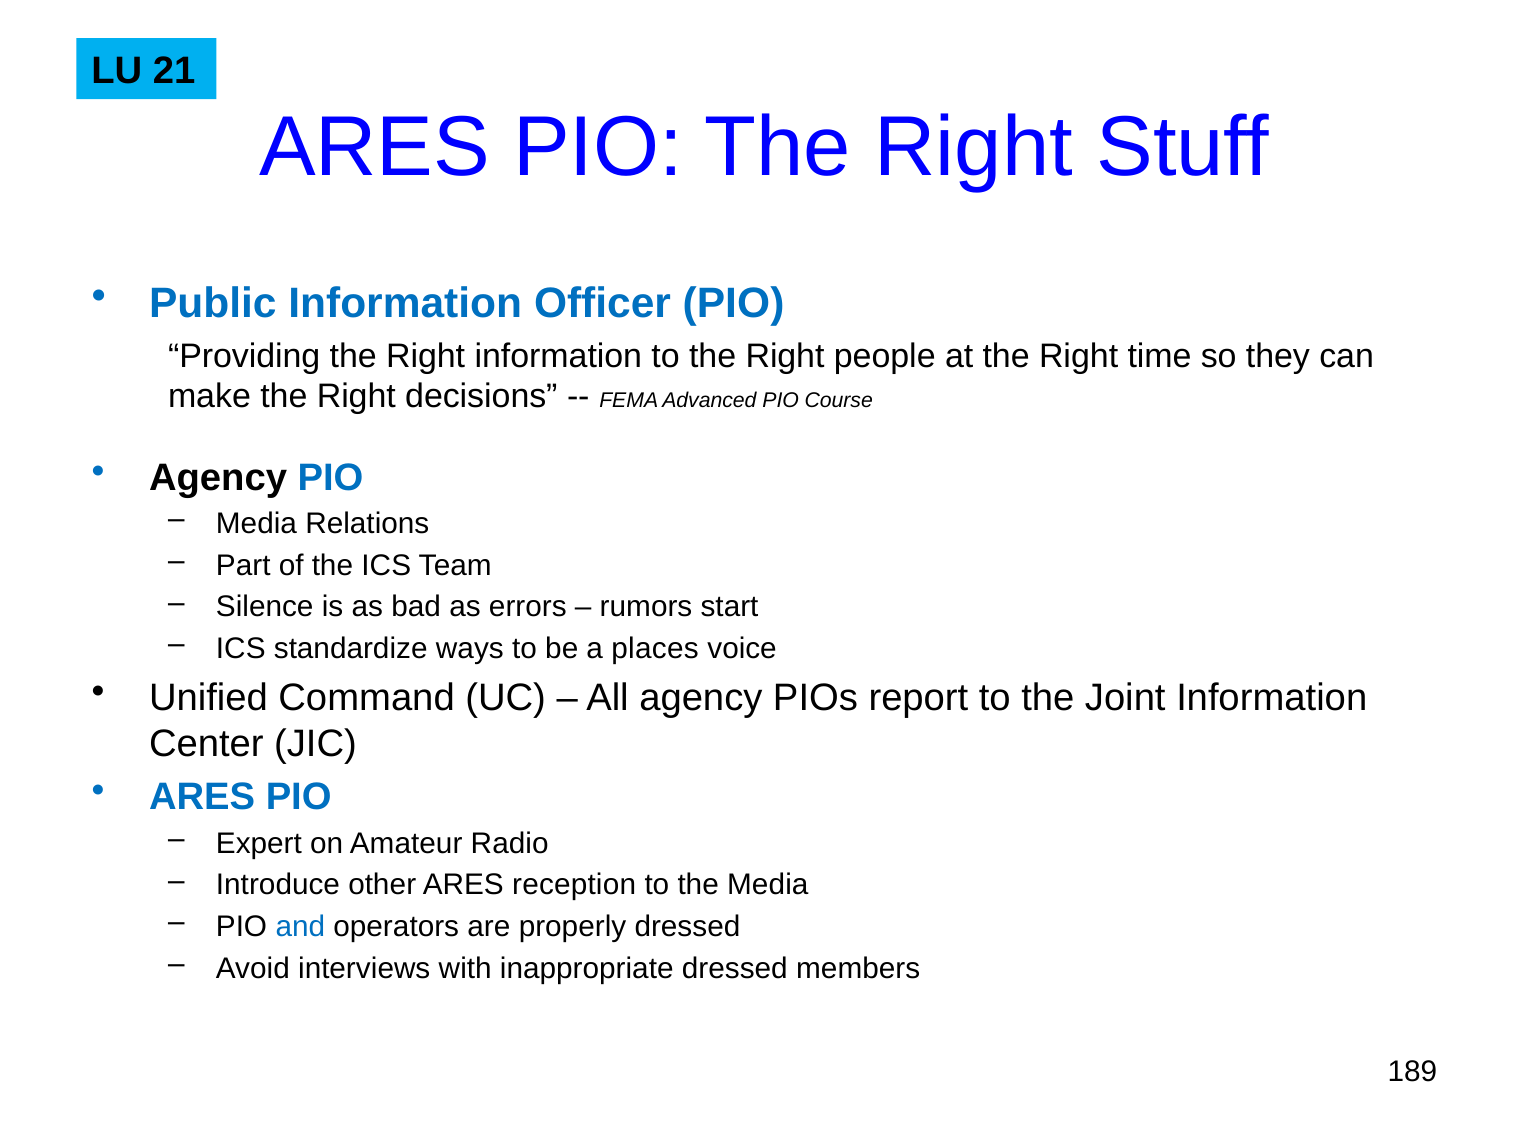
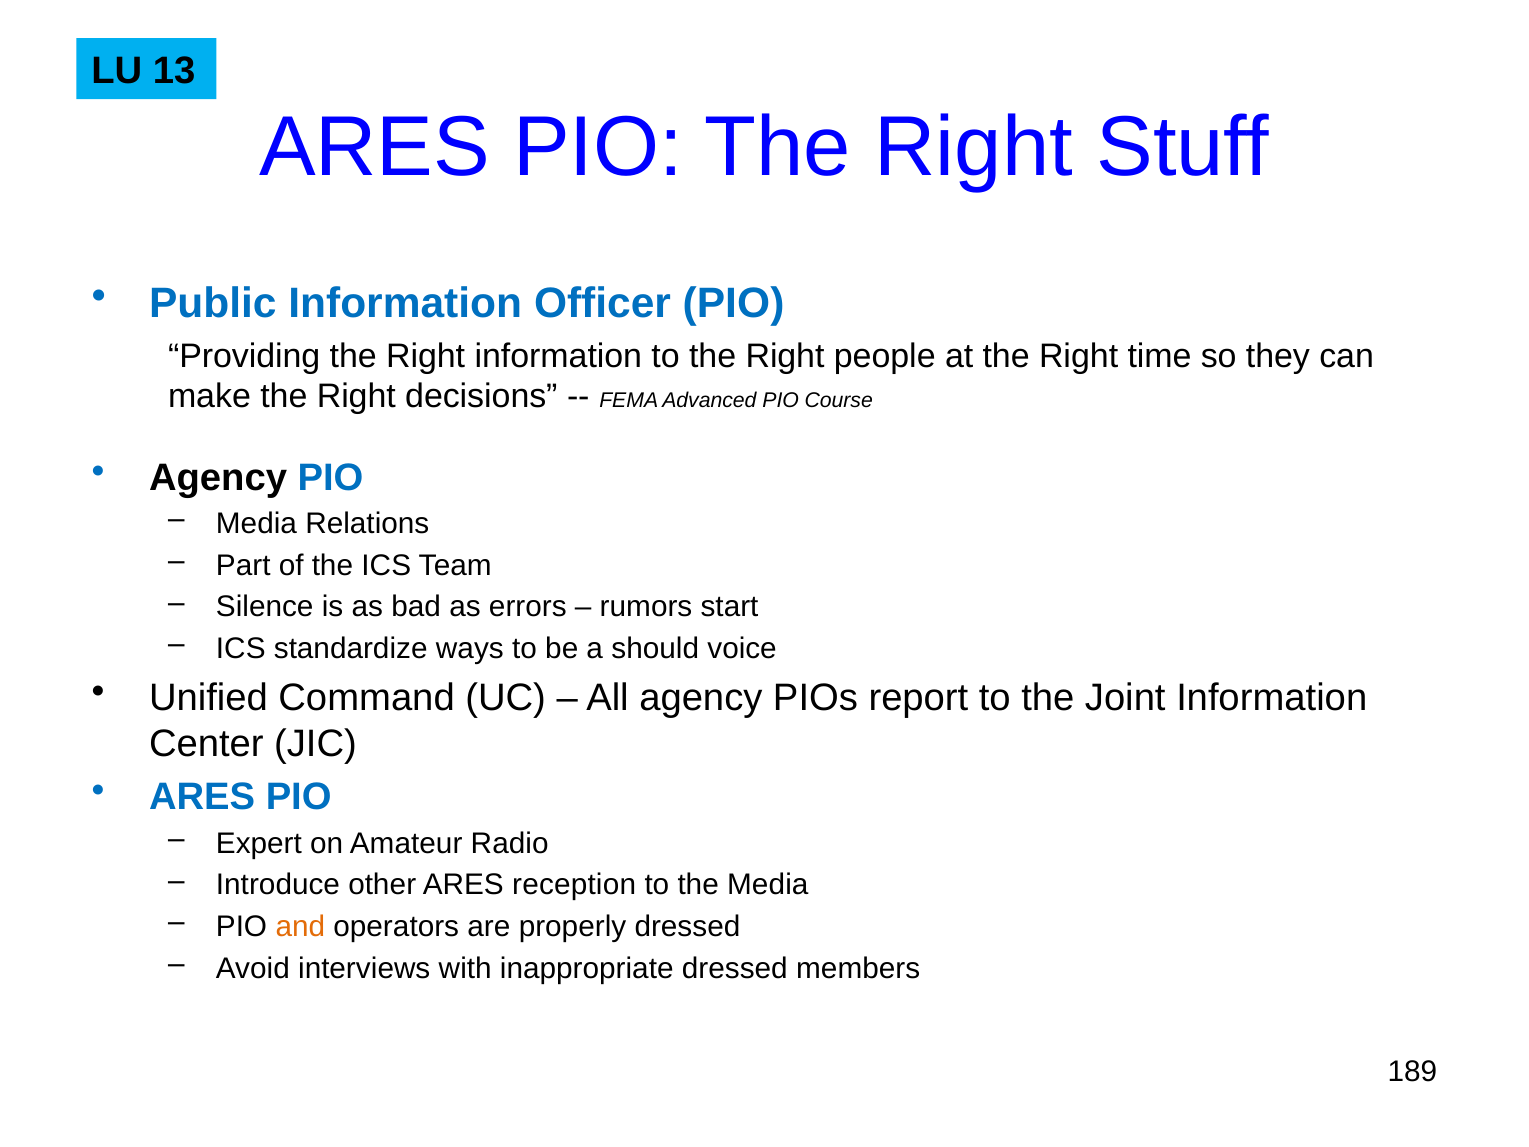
21: 21 -> 13 (174, 71)
places: places -> should (655, 649)
and colour: blue -> orange (300, 927)
